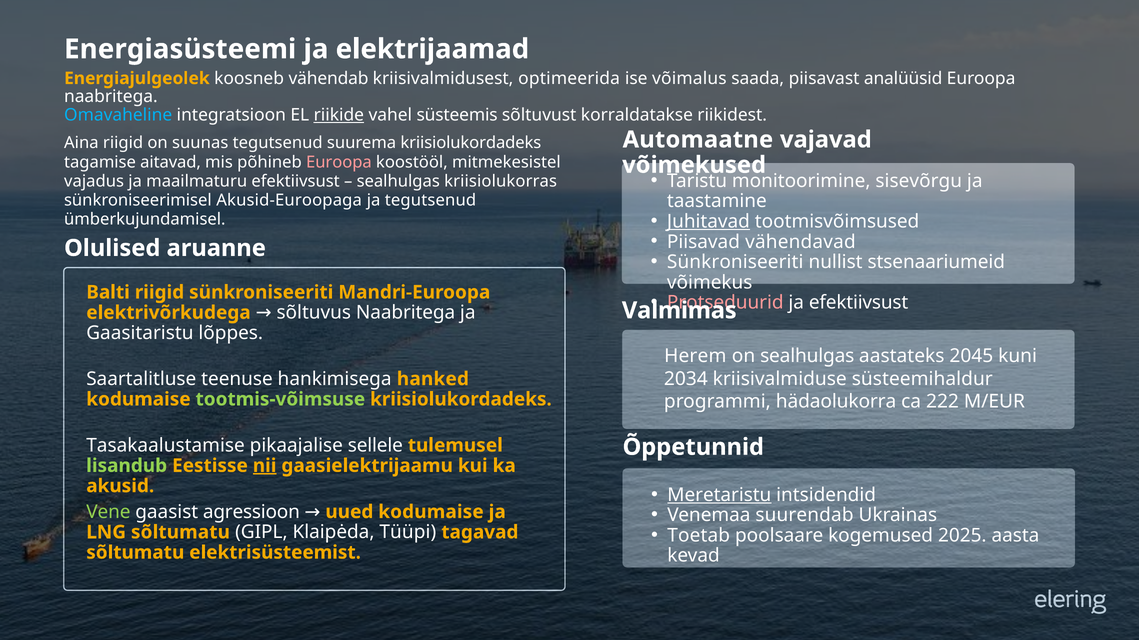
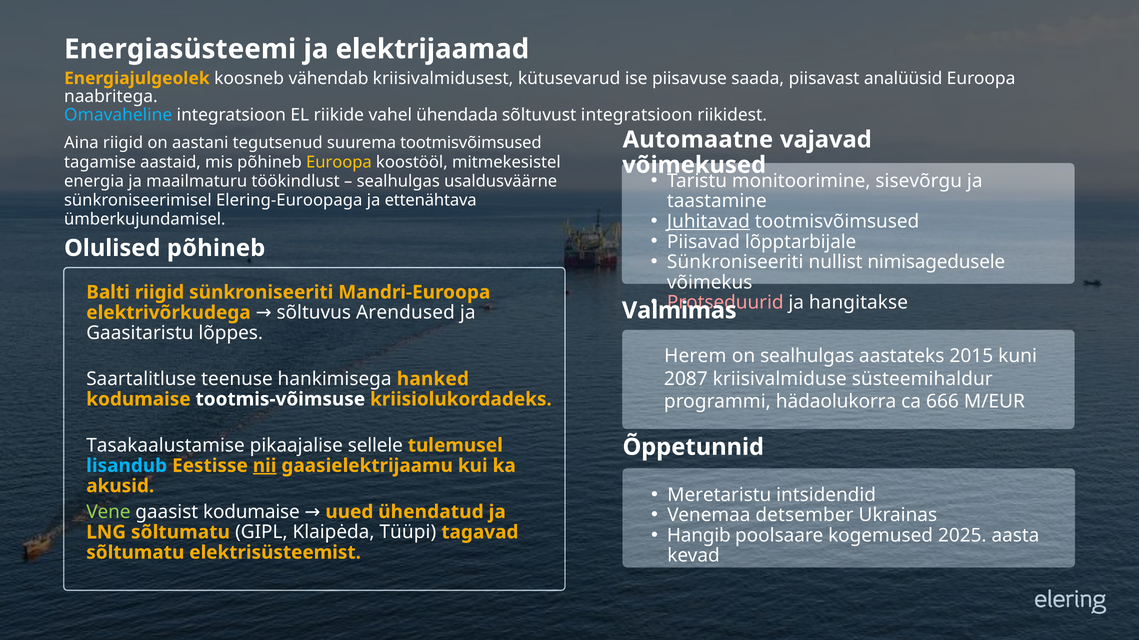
optimeerida: optimeerida -> kütusevarud (569, 78)
võimalus: võimalus -> piisavuse (689, 78)
riikide underline: present -> none (339, 115)
süsteemis: süsteemis -> ühendada (457, 115)
sõltuvust korraldatakse: korraldatakse -> integratsioon (637, 115)
suunas: suunas -> aastani (200, 143)
suurema kriisiolukordadeks: kriisiolukordadeks -> tootmisvõimsused (471, 143)
aitavad: aitavad -> aastaid (171, 162)
Euroopa colour: pink -> yellow (339, 162)
vajadus: vajadus -> energia (94, 181)
maailmaturu efektiivsust: efektiivsust -> töökindlust (296, 181)
kriisiolukorras: kriisiolukorras -> usaldusväärne (501, 181)
Akusid-Euroopaga: Akusid-Euroopaga -> Elering-Euroopaga (289, 200)
ja tegutsenud: tegutsenud -> ettenähtava (431, 200)
vähendavad: vähendavad -> lõpptarbijale (801, 242)
Olulised aruanne: aruanne -> põhineb (216, 248)
stsenaariumeid: stsenaariumeid -> nimisagedusele (936, 262)
ja efektiivsust: efektiivsust -> hangitakse (858, 303)
sõltuvus Naabritega: Naabritega -> Arendused (405, 313)
2045: 2045 -> 2015 (971, 356)
2034: 2034 -> 2087 (686, 379)
tootmis-võimsuse colour: light green -> white (280, 400)
222: 222 -> 666 (943, 402)
lisandub colour: light green -> light blue (127, 466)
Meretaristu underline: present -> none (719, 495)
suurendab: suurendab -> detsember (805, 516)
gaasist agressioon: agressioon -> kodumaise (251, 512)
uued kodumaise: kodumaise -> ühendatud (431, 512)
Toetab: Toetab -> Hangib (699, 536)
